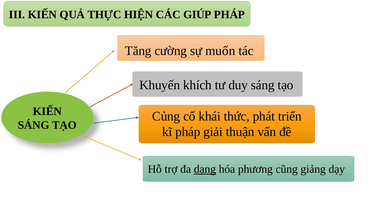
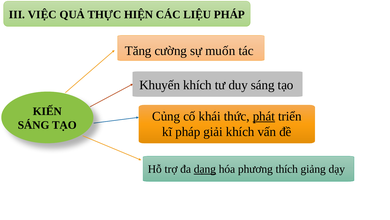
III KIẾN: KIẾN -> VIỆC (42, 14)
GIÚP: GIÚP -> LIỆU (197, 14)
phát underline: none -> present (264, 116)
giải thuận: thuận -> khích (240, 132)
cũng: cũng -> thích (287, 169)
